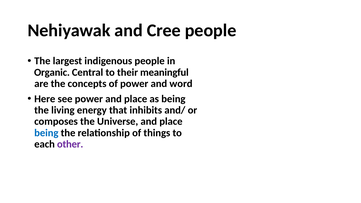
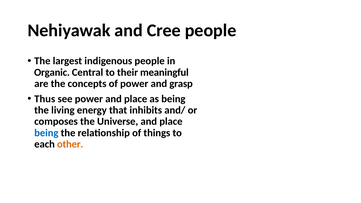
word: word -> grasp (181, 84)
Here: Here -> Thus (45, 99)
other colour: purple -> orange (70, 144)
